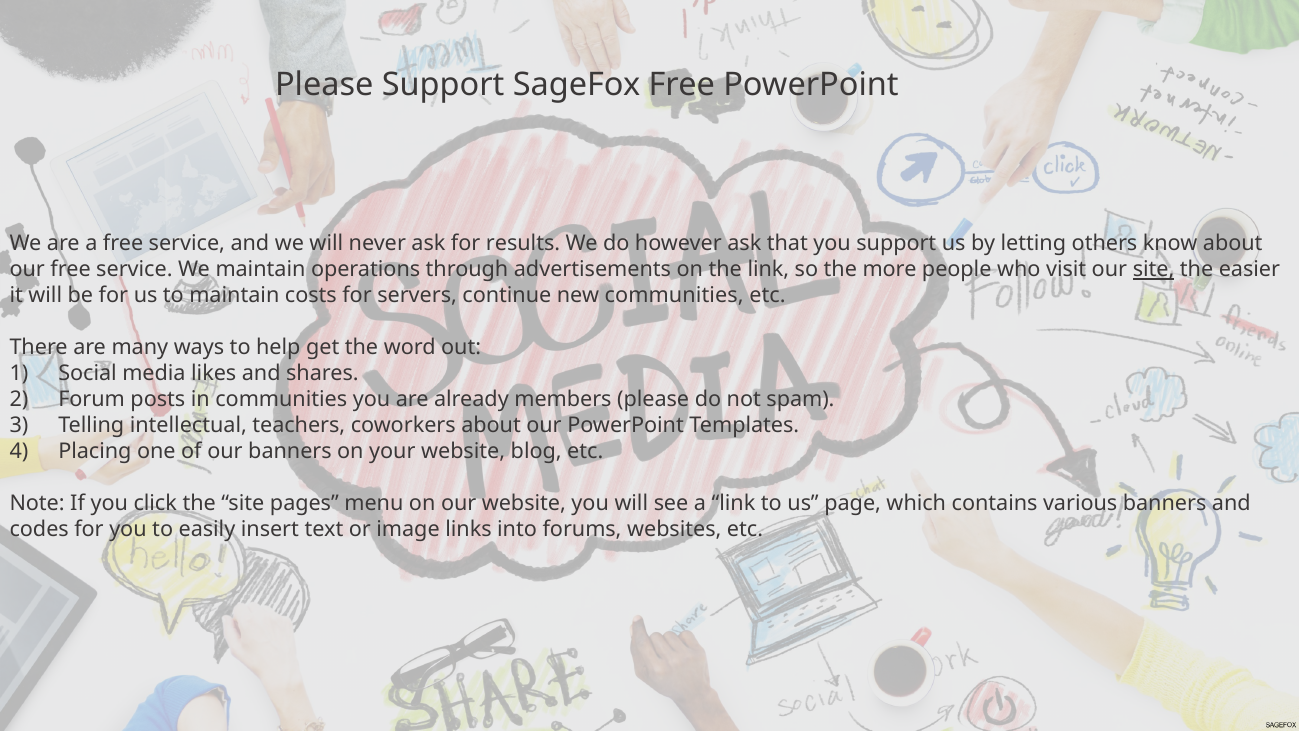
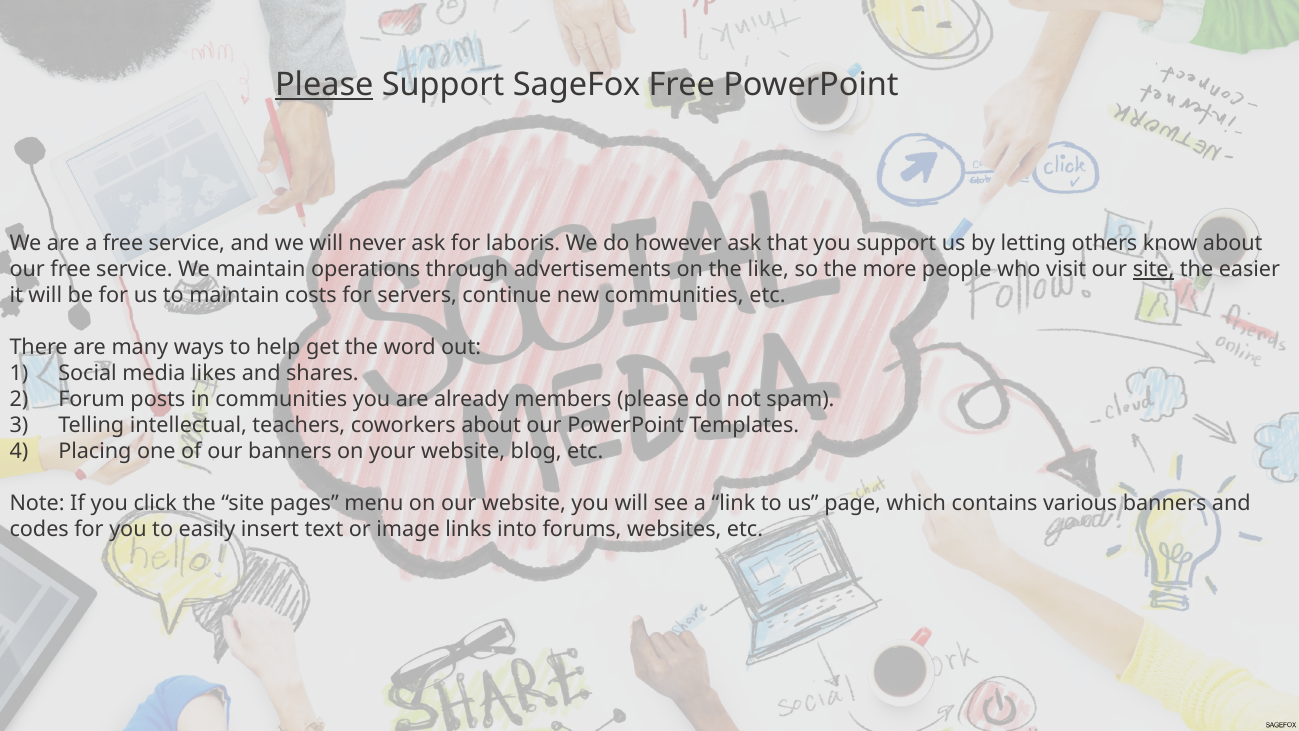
Please underline: none -> present (324, 85)
results: results -> laboris (523, 243)
the link: link -> like (768, 269)
